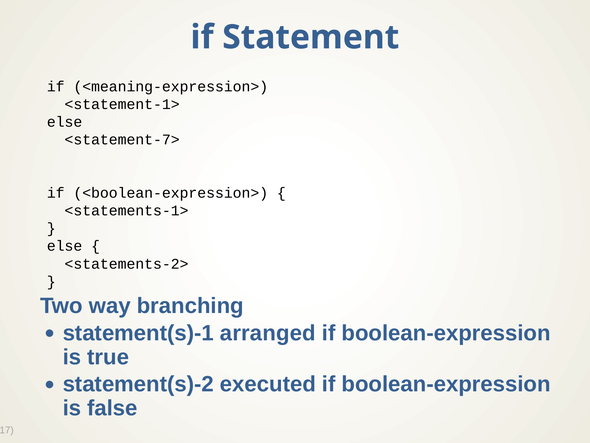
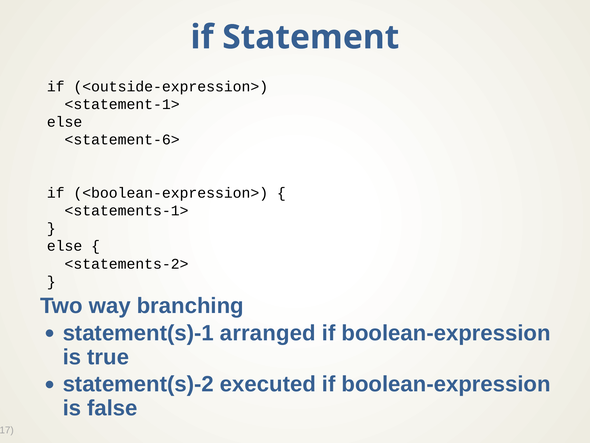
<meaning-expression>: <meaning-expression> -> <outside-expression> (171, 87)
<statement-7>: <statement-7> -> <statement-6> (122, 140)
